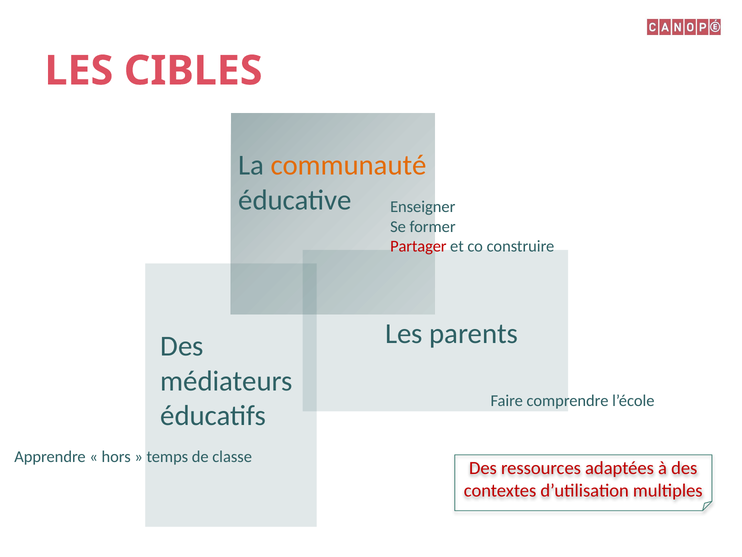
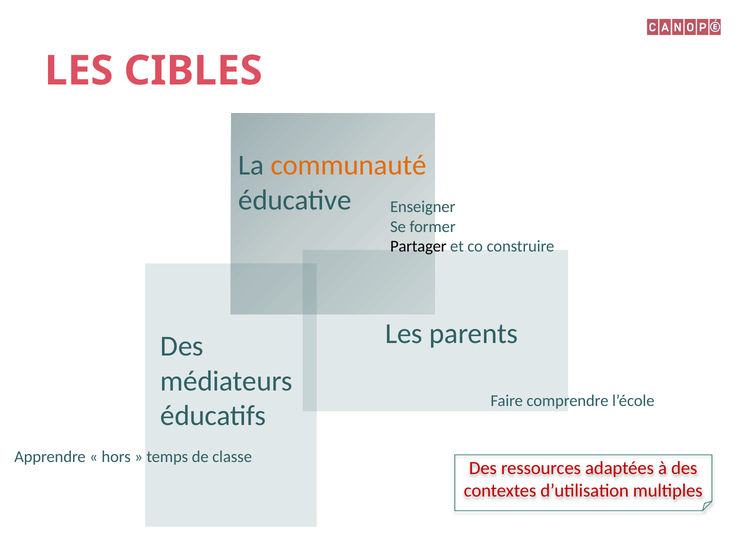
Partager colour: red -> black (418, 246)
